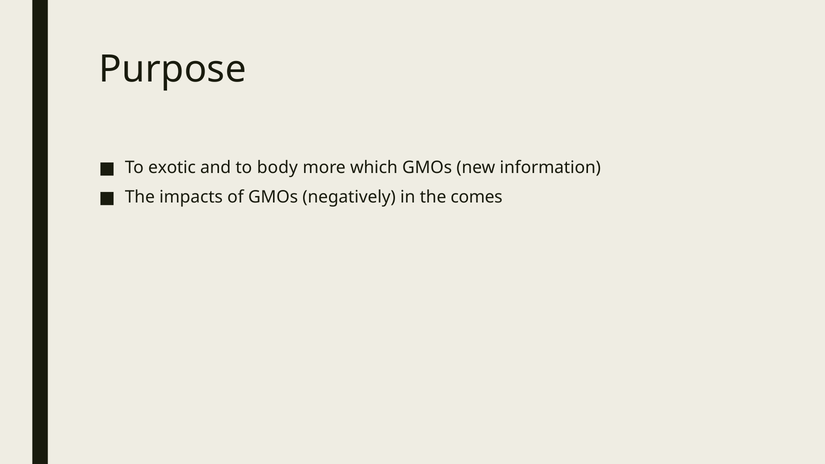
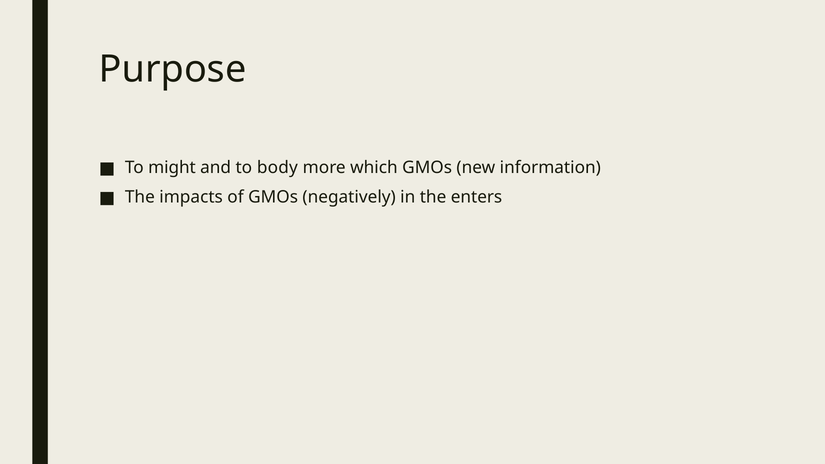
exotic: exotic -> might (172, 168)
comes: comes -> enters (477, 197)
